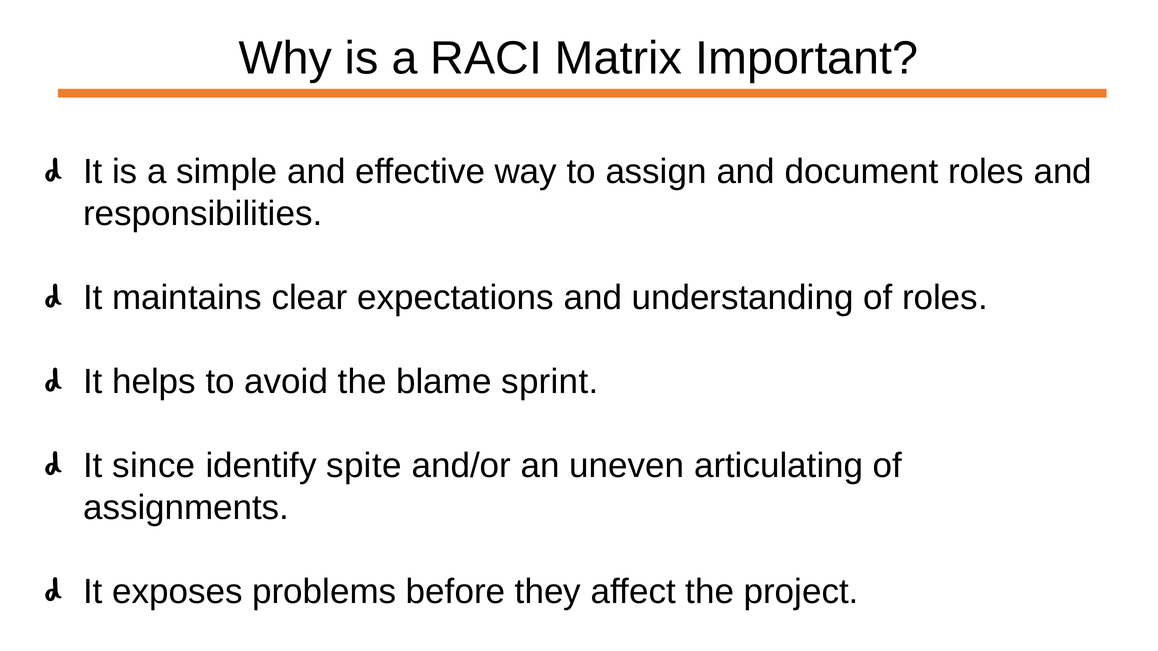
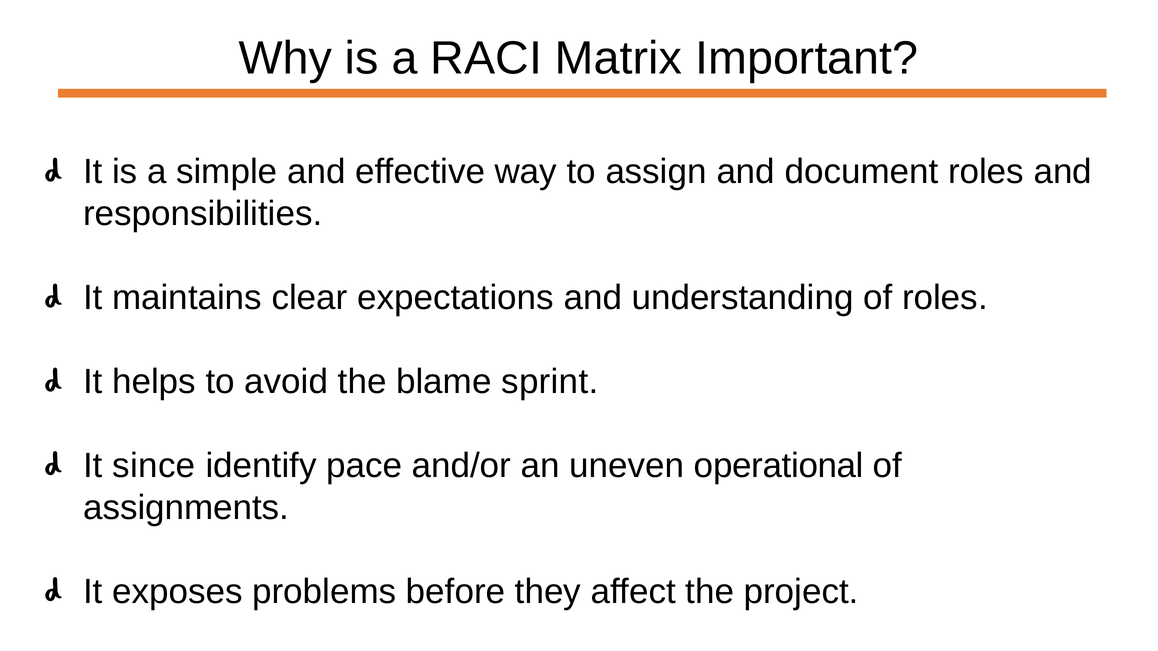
spite: spite -> pace (364, 466)
articulating: articulating -> operational (779, 466)
